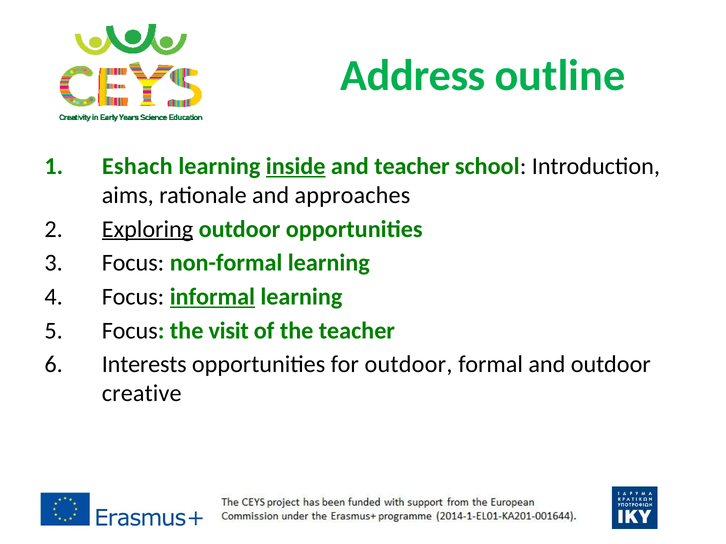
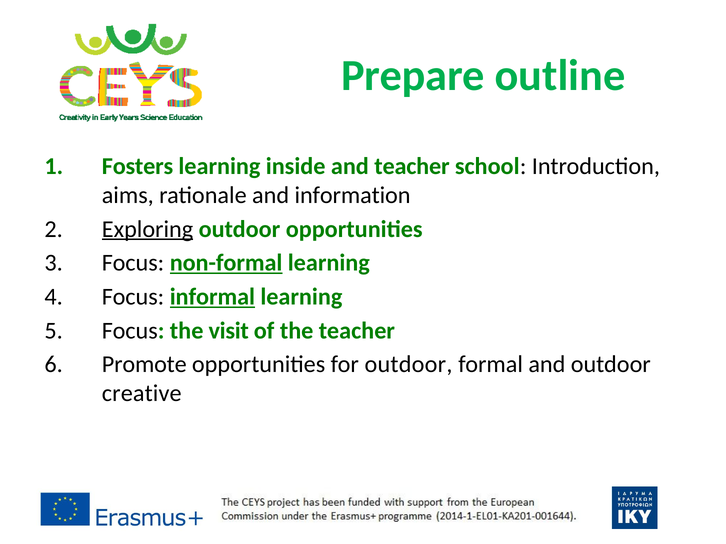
Address: Address -> Prepare (413, 76)
Eshach: Eshach -> Fosters (138, 166)
inside underline: present -> none (296, 166)
approaches: approaches -> information (353, 195)
non-formal underline: none -> present (226, 263)
Interests: Interests -> Promote (144, 365)
